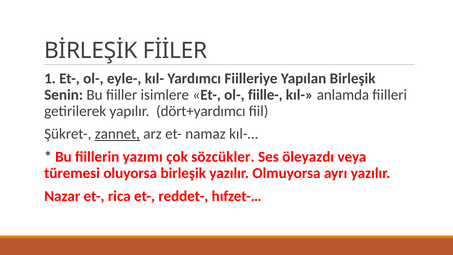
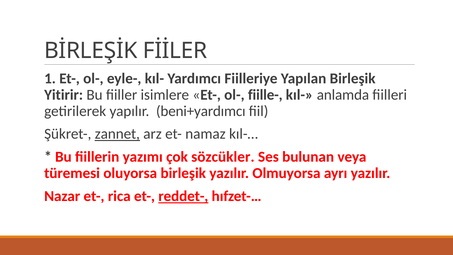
Senin: Senin -> Yitirir (64, 95)
dört+yardımcı: dört+yardımcı -> beni+yardımcı (201, 111)
öleyazdı: öleyazdı -> bulunan (308, 157)
reddet- underline: none -> present (183, 196)
